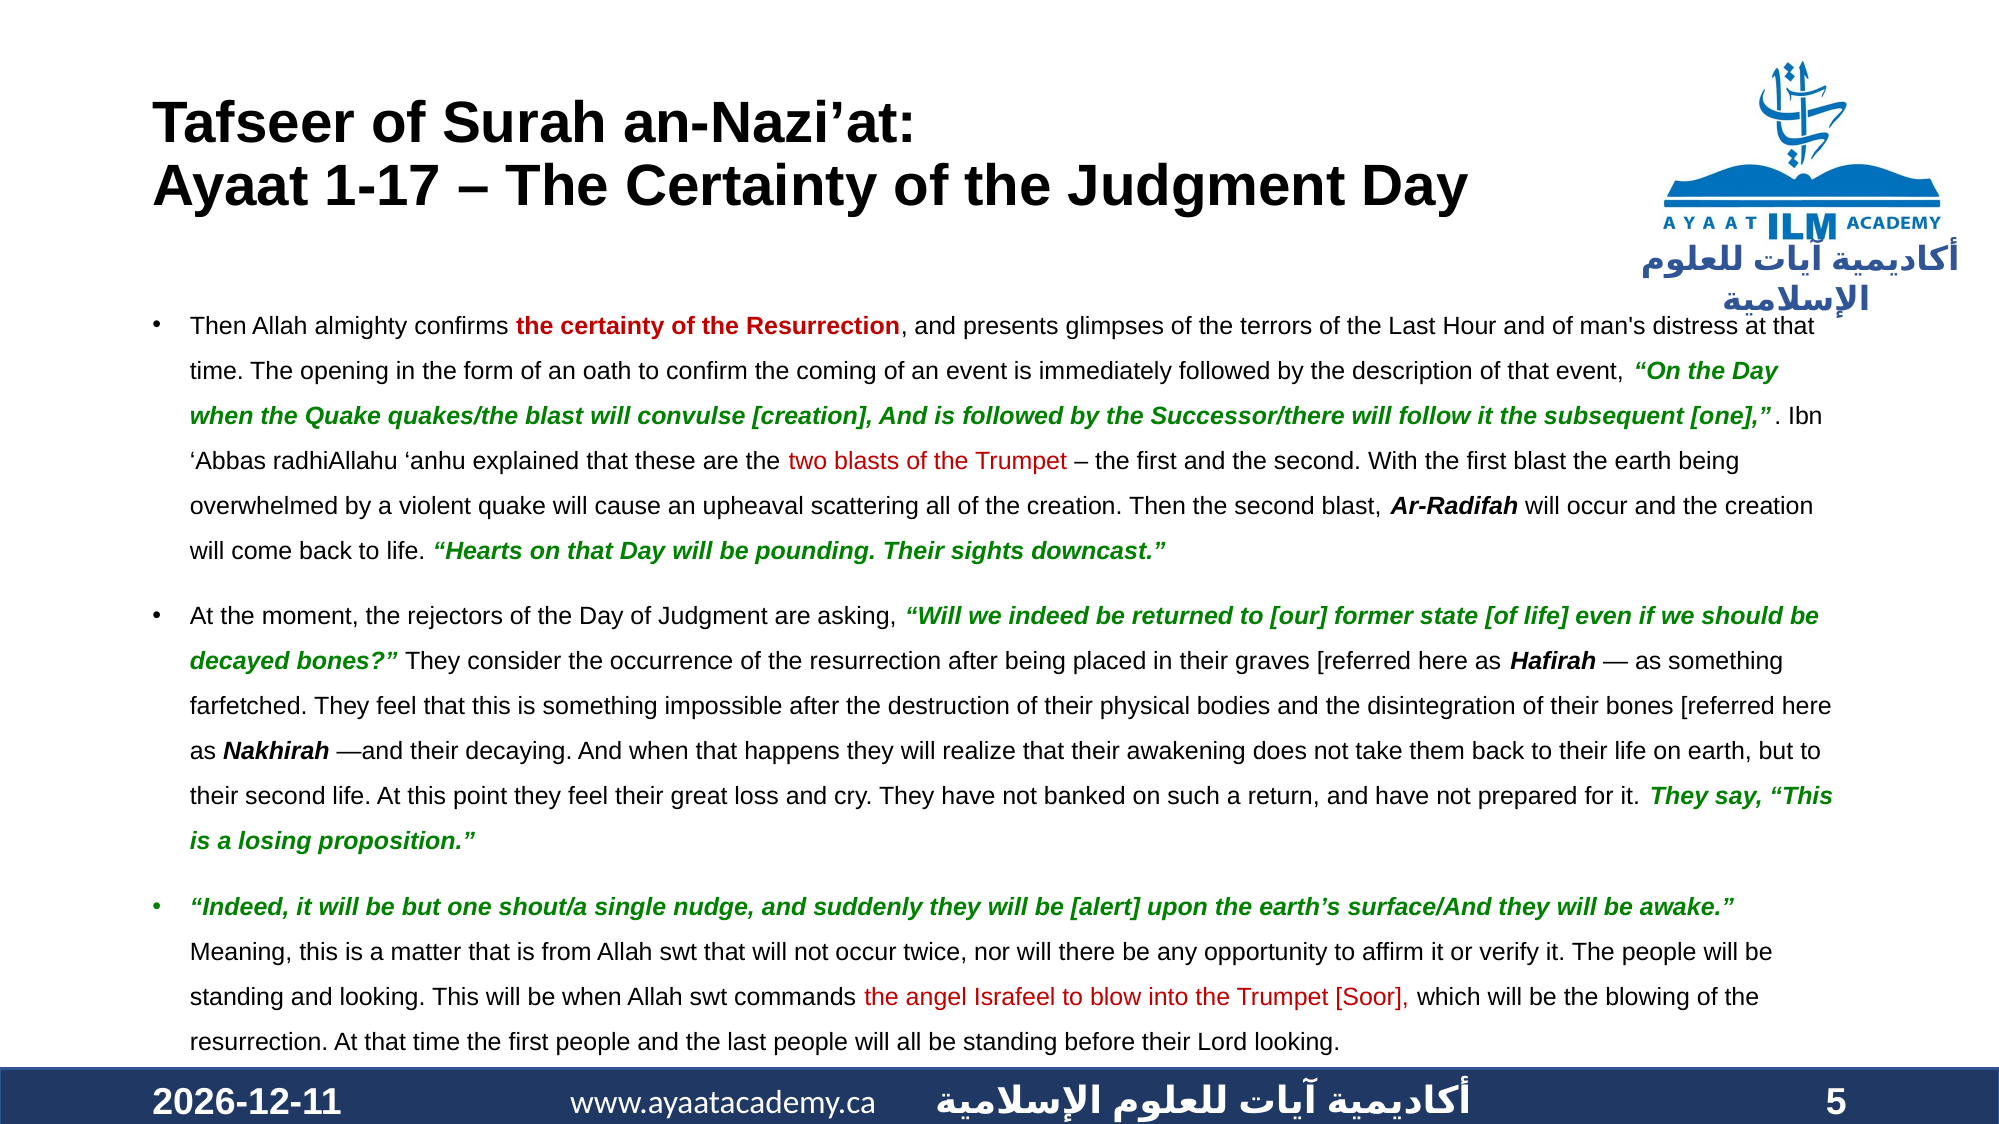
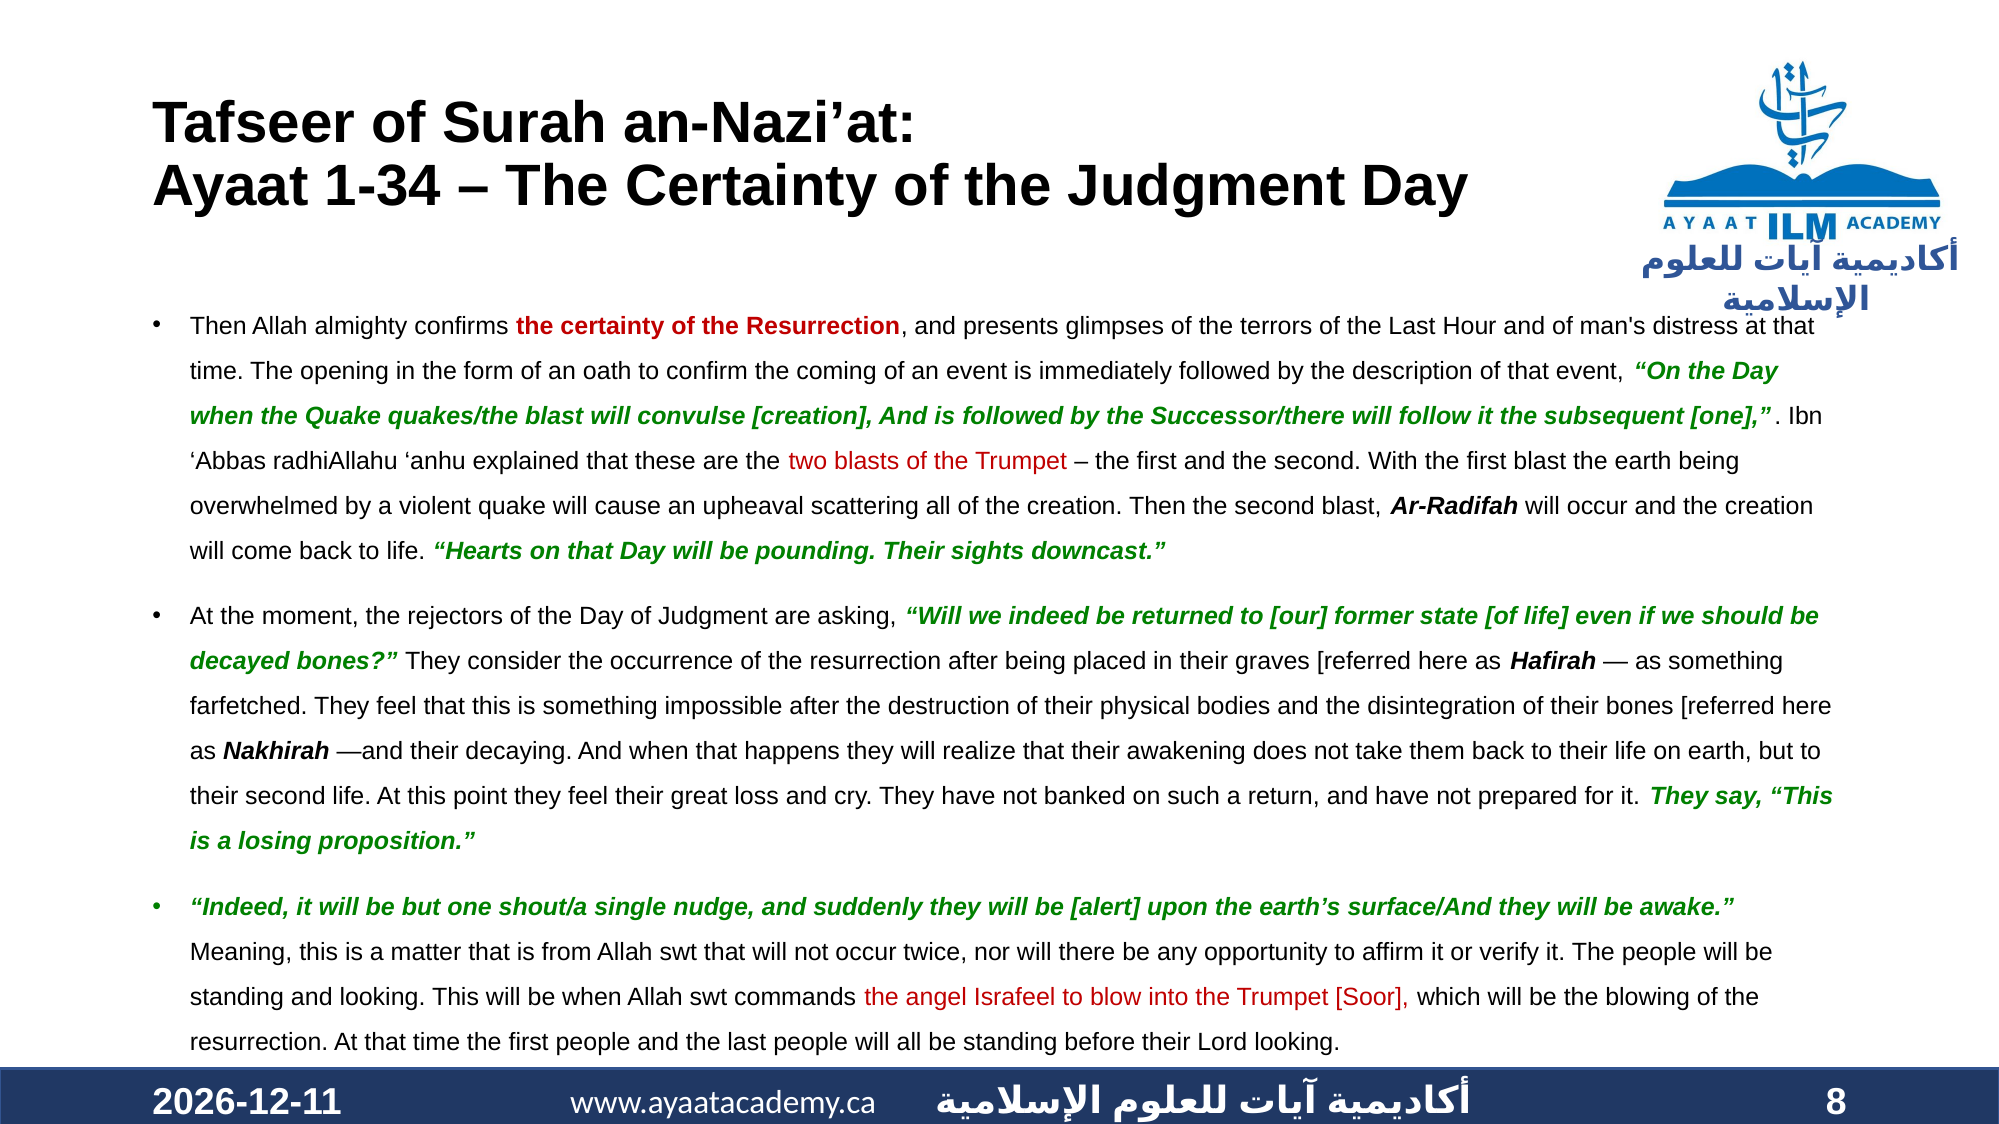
1-17: 1-17 -> 1-34 (383, 186)
5: 5 -> 8 (1836, 1103)
